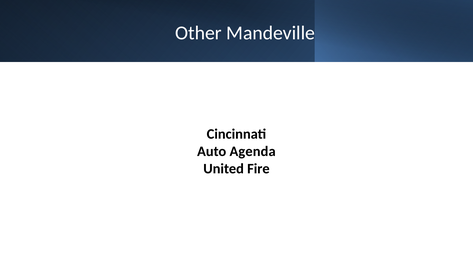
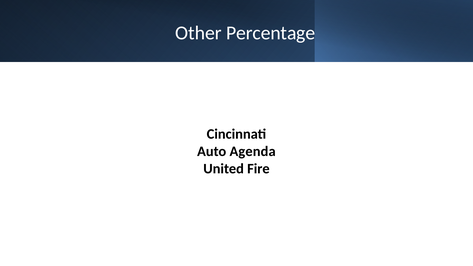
Mandeville: Mandeville -> Percentage (271, 33)
